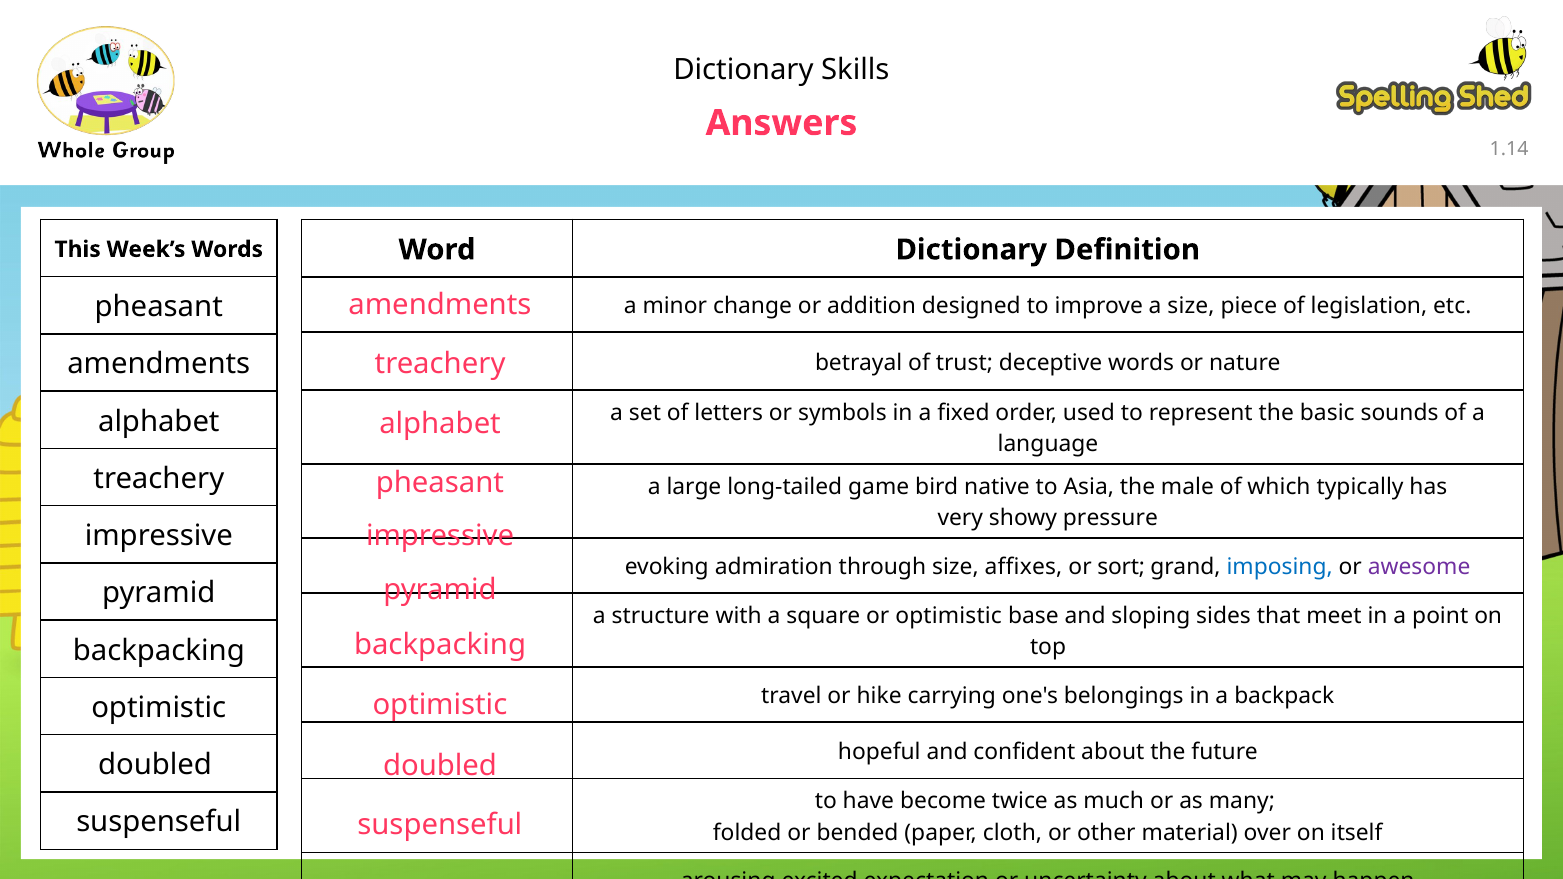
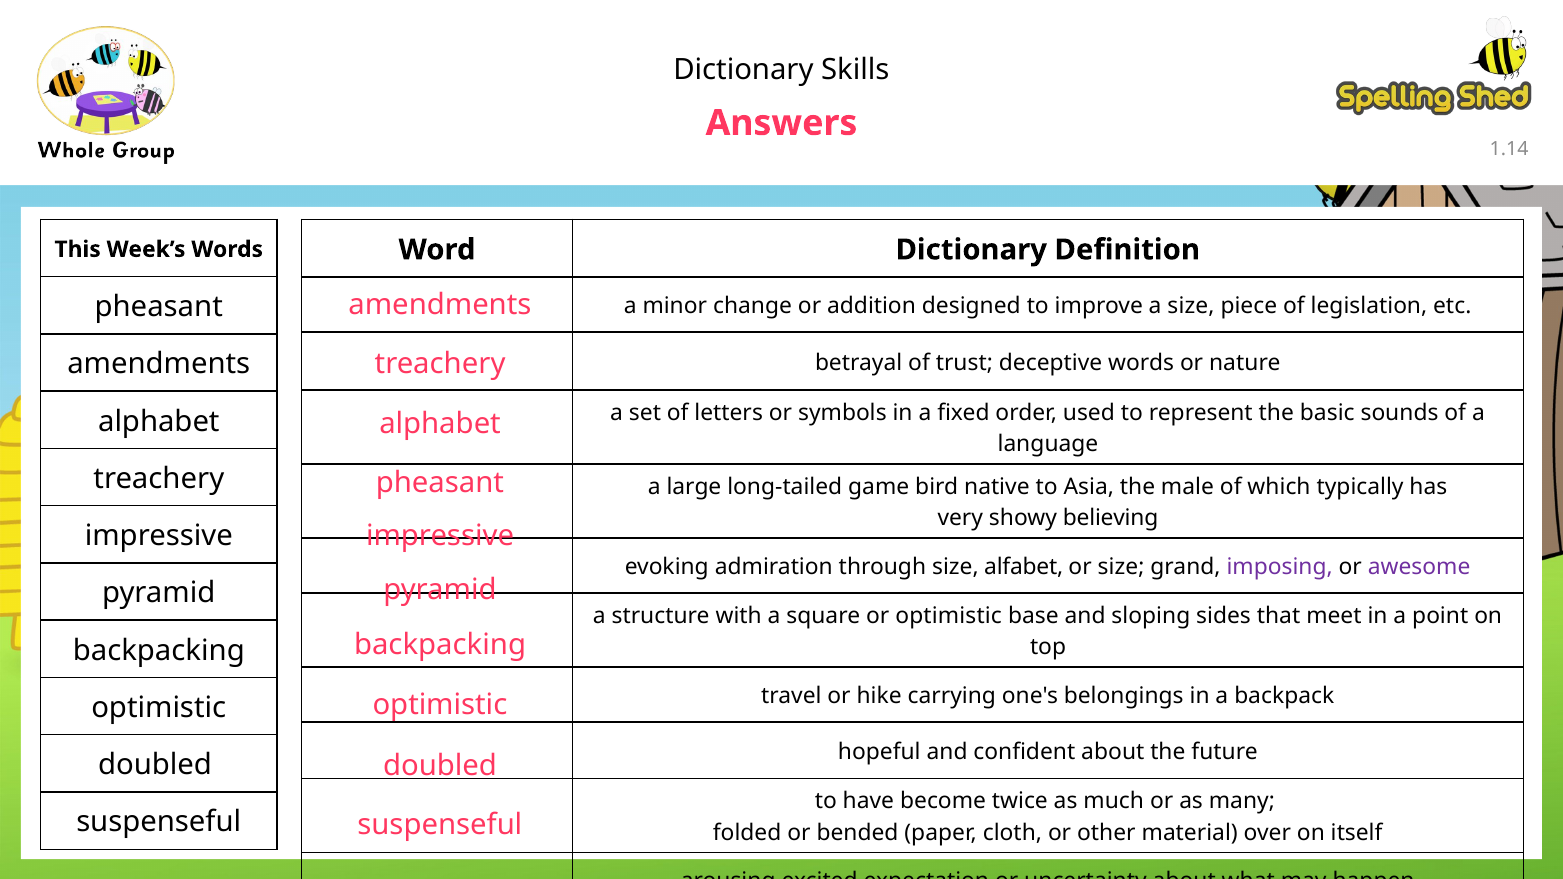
pressure: pressure -> believing (1111, 518)
affixes: affixes -> alfabet (1024, 567)
or sort: sort -> size (1121, 567)
imposing colour: blue -> purple (1280, 567)
